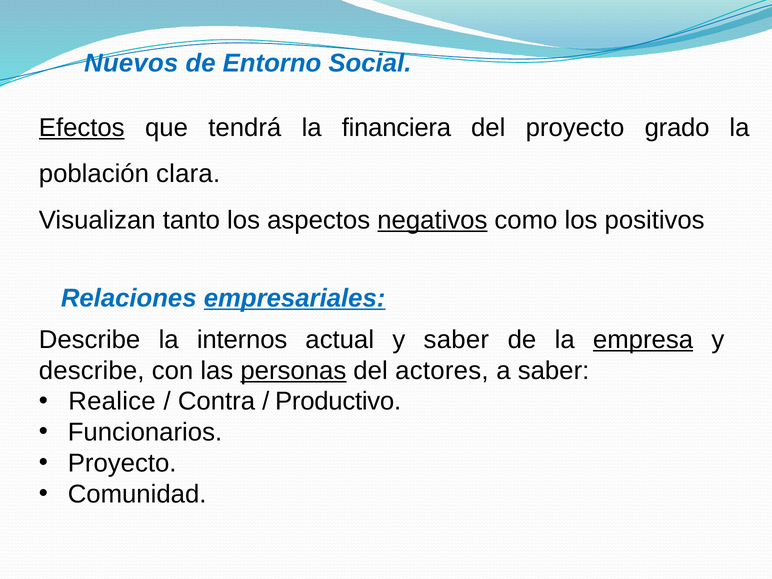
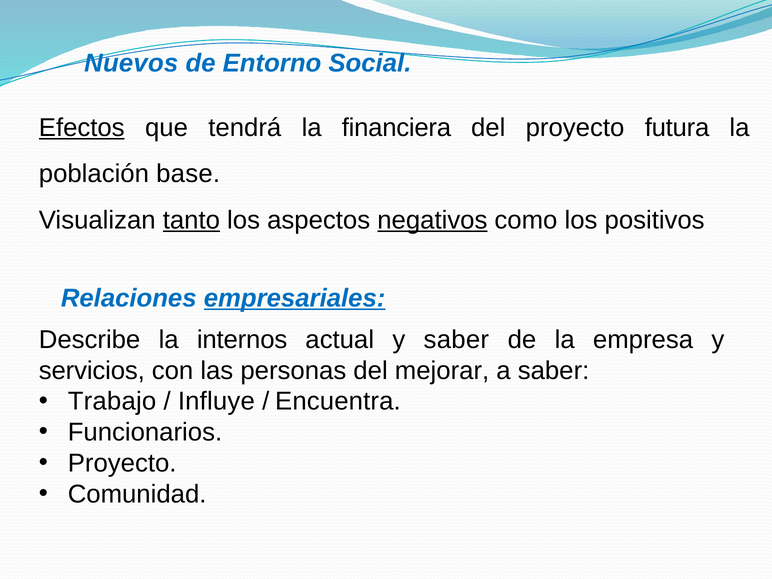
grado: grado -> futura (677, 128)
clara: clara -> base (188, 174)
tanto underline: none -> present (191, 220)
empresa underline: present -> none (643, 340)
describe: describe -> servicios (92, 371)
personas underline: present -> none (293, 371)
actores: actores -> mejorar (442, 371)
Realice: Realice -> Trabajo (112, 401)
Contra: Contra -> Influye (216, 401)
Productivo: Productivo -> Encuentra (338, 401)
